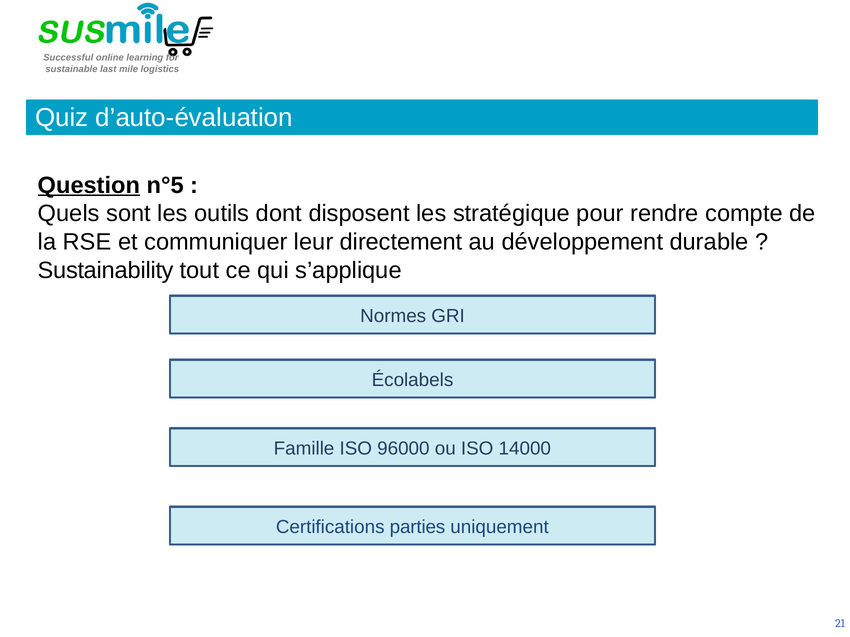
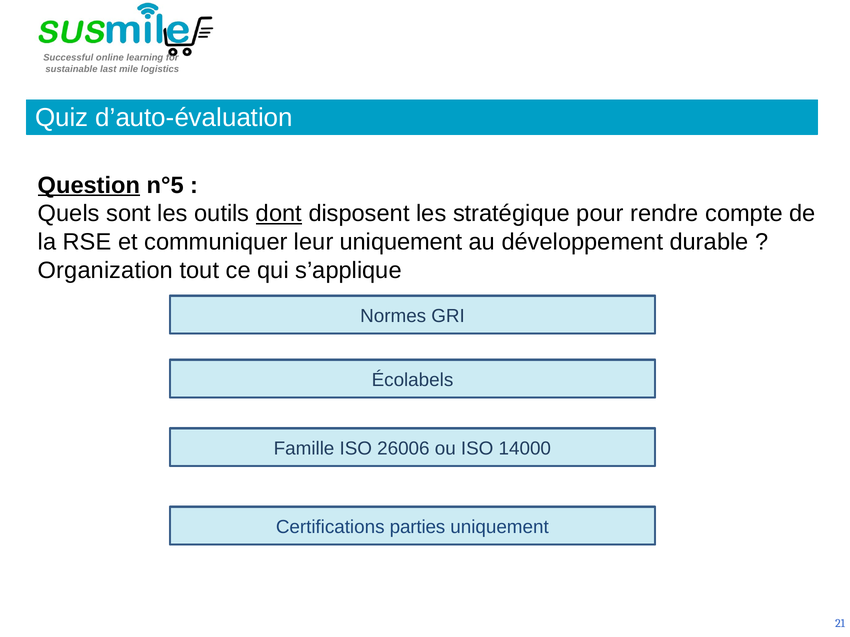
dont underline: none -> present (279, 214)
leur directement: directement -> uniquement (401, 242)
Sustainability: Sustainability -> Organization (105, 270)
96000: 96000 -> 26006 (403, 449)
